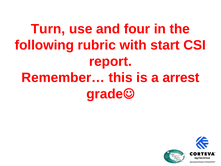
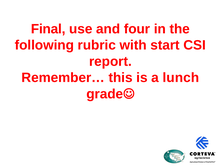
Turn: Turn -> Final (48, 29)
arrest: arrest -> lunch (181, 78)
